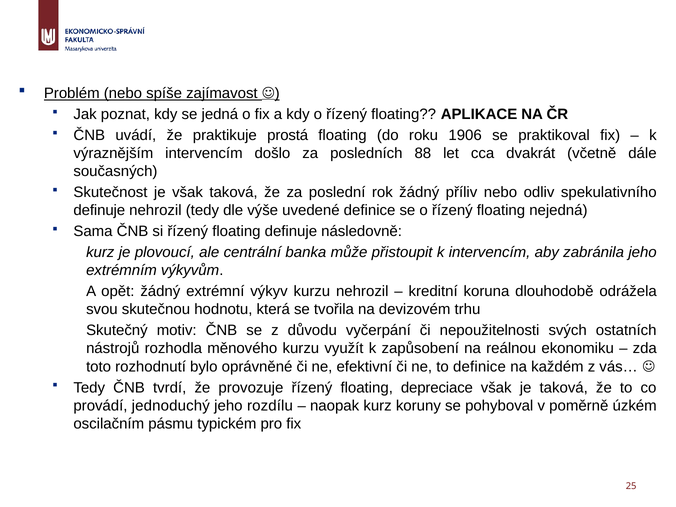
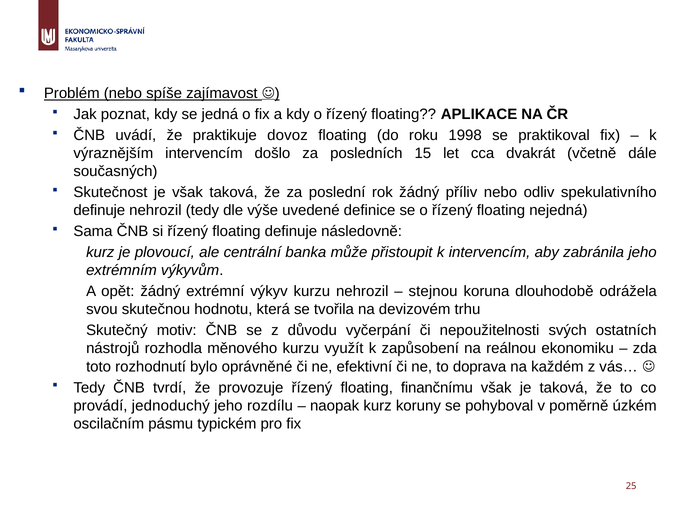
prostá: prostá -> dovoz (288, 135)
1906: 1906 -> 1998 (465, 135)
88: 88 -> 15 (423, 153)
kreditní: kreditní -> stejnou (433, 291)
to definice: definice -> doprava (480, 367)
depreciace: depreciace -> finančnímu (437, 388)
